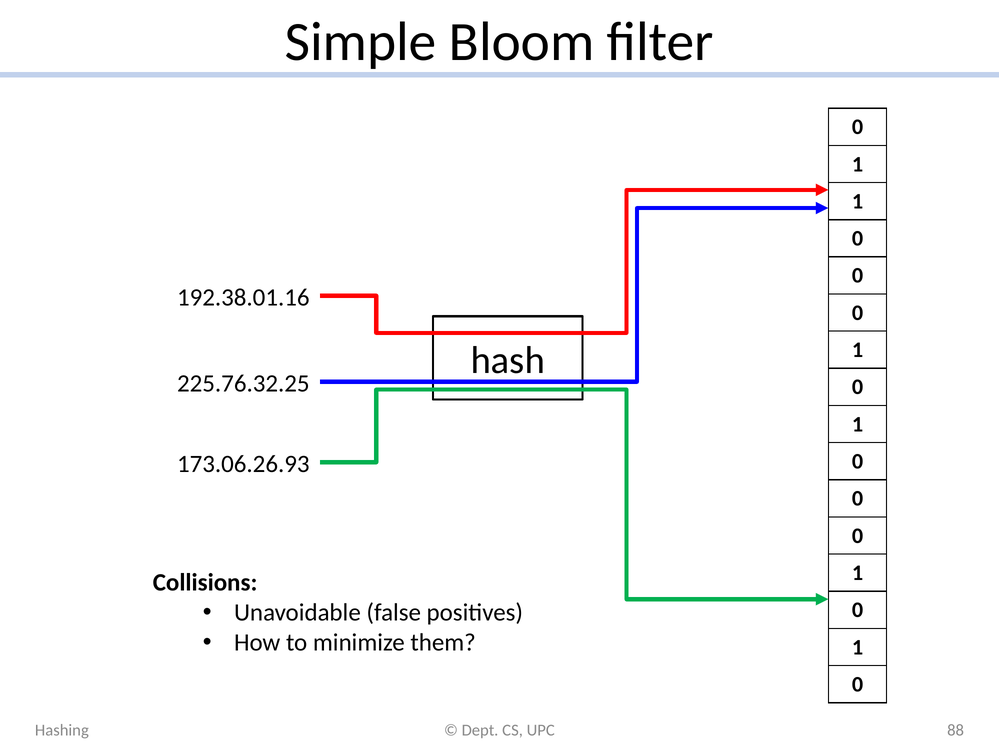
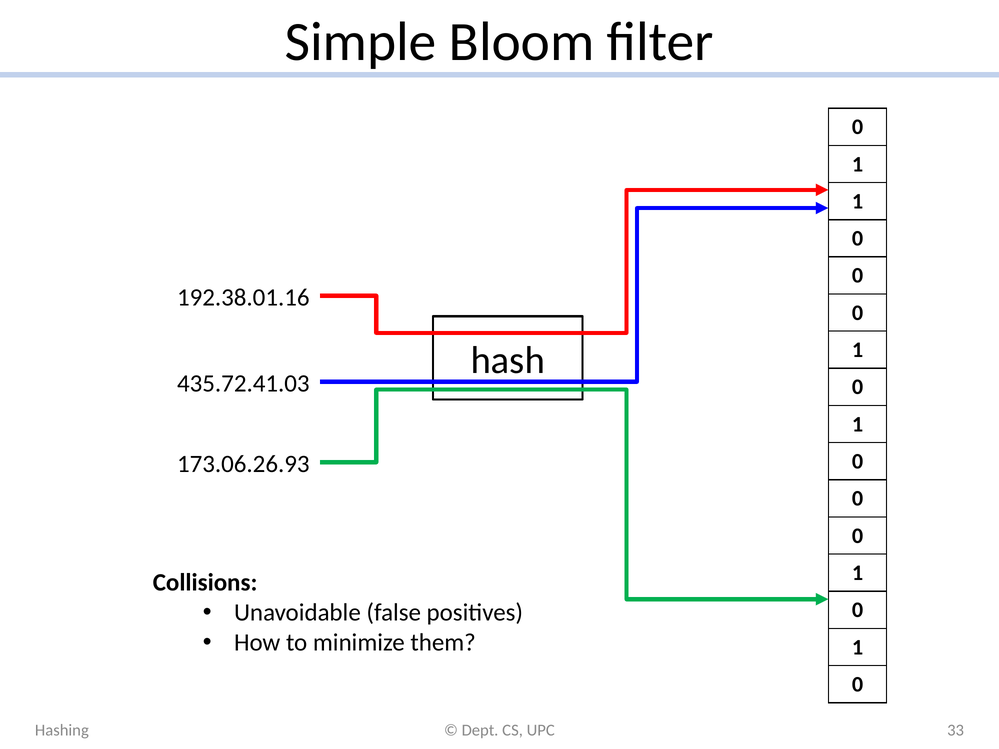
225.76.32.25: 225.76.32.25 -> 435.72.41.03 (243, 384)
88: 88 -> 33 (956, 730)
